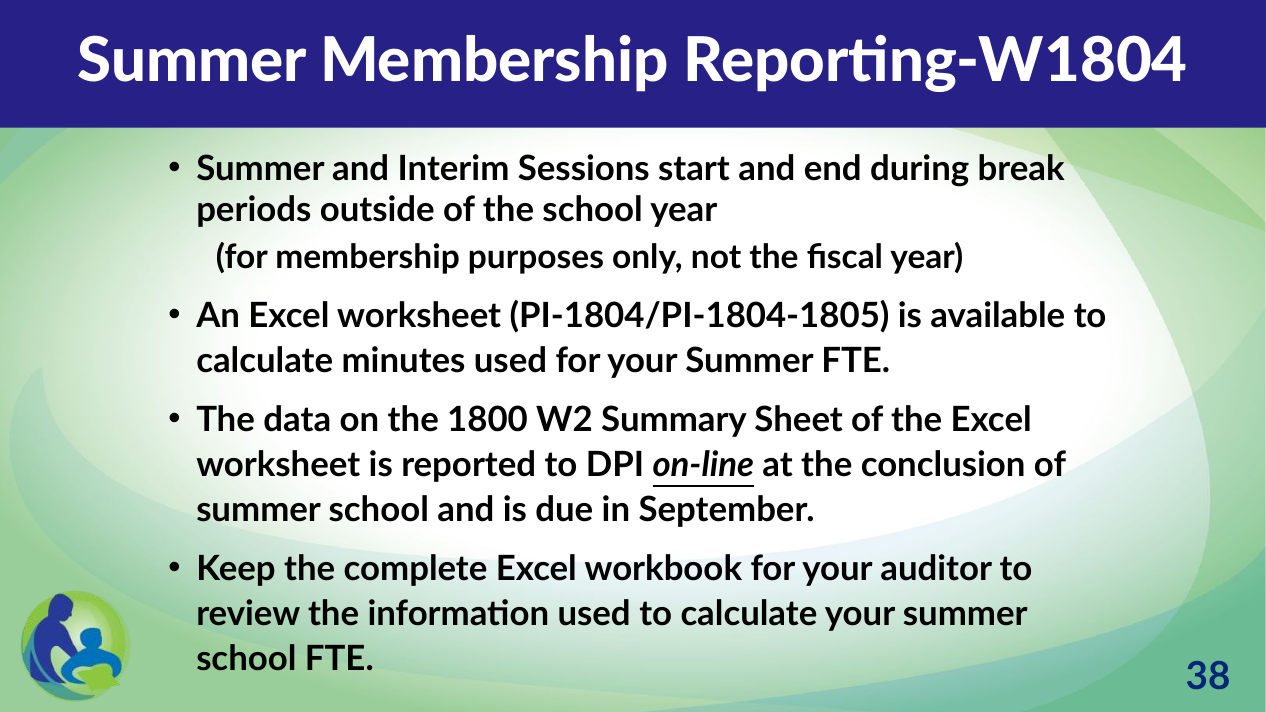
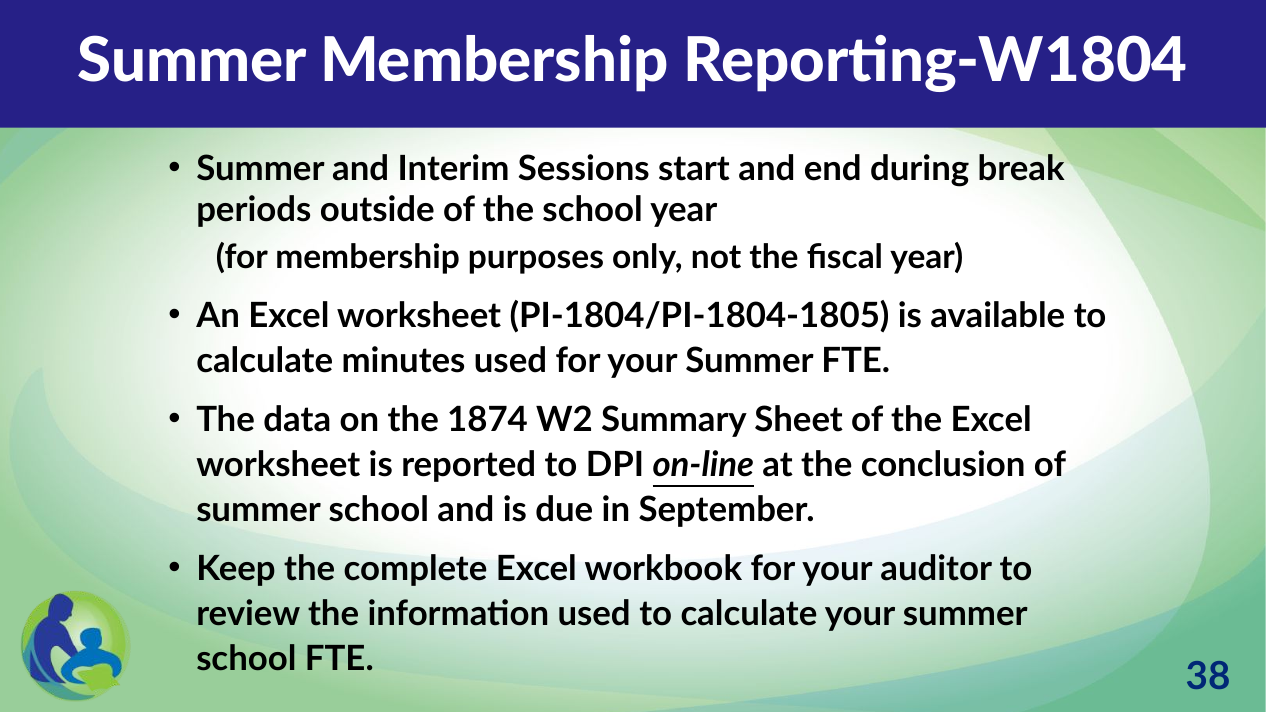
1800: 1800 -> 1874 (488, 420)
